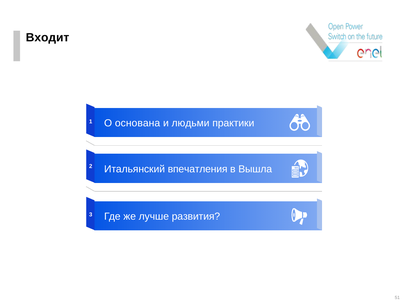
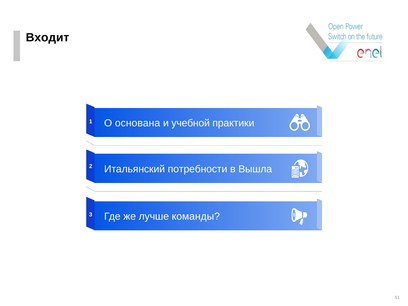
людьми: людьми -> учебной (191, 123)
впечатления: впечатления -> потребности (198, 169)
развития: развития -> команды (196, 216)
